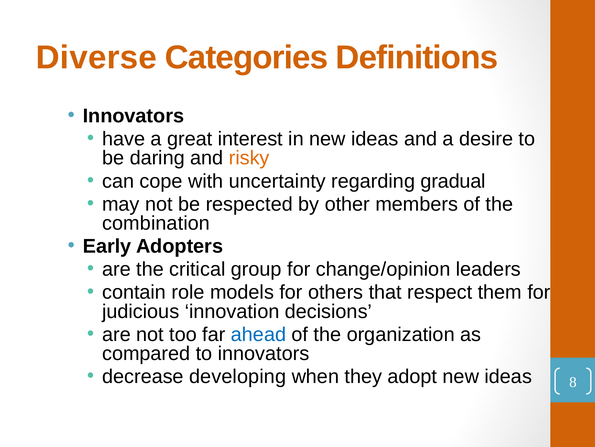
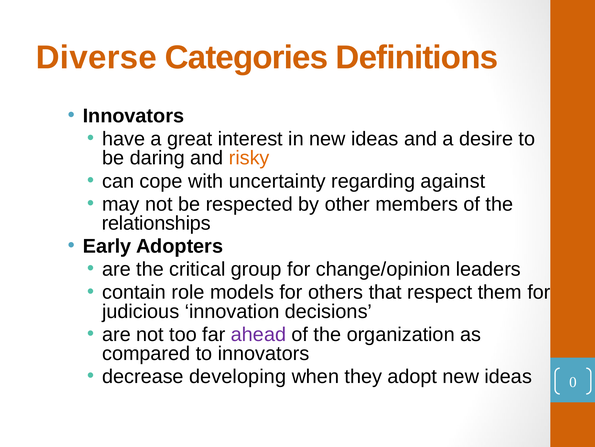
gradual: gradual -> against (453, 181)
combination: combination -> relationships (156, 223)
ahead colour: blue -> purple (259, 334)
8: 8 -> 0 (573, 381)
